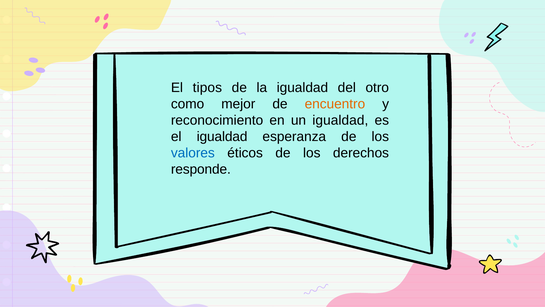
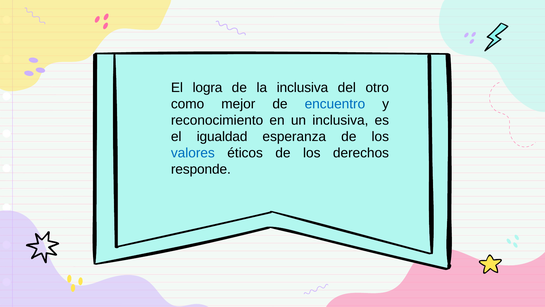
tipos: tipos -> logra (207, 87)
la igualdad: igualdad -> inclusiva (302, 87)
encuentro colour: orange -> blue (335, 104)
un igualdad: igualdad -> inclusiva (340, 120)
